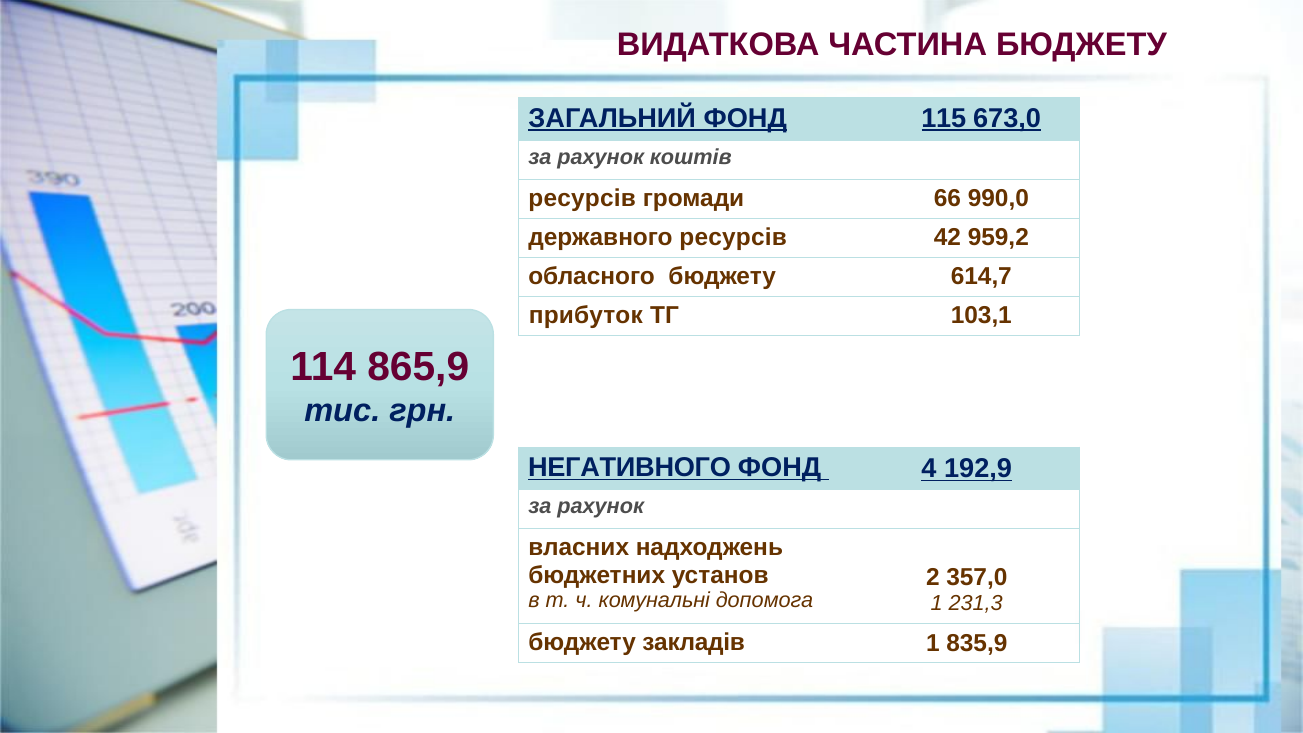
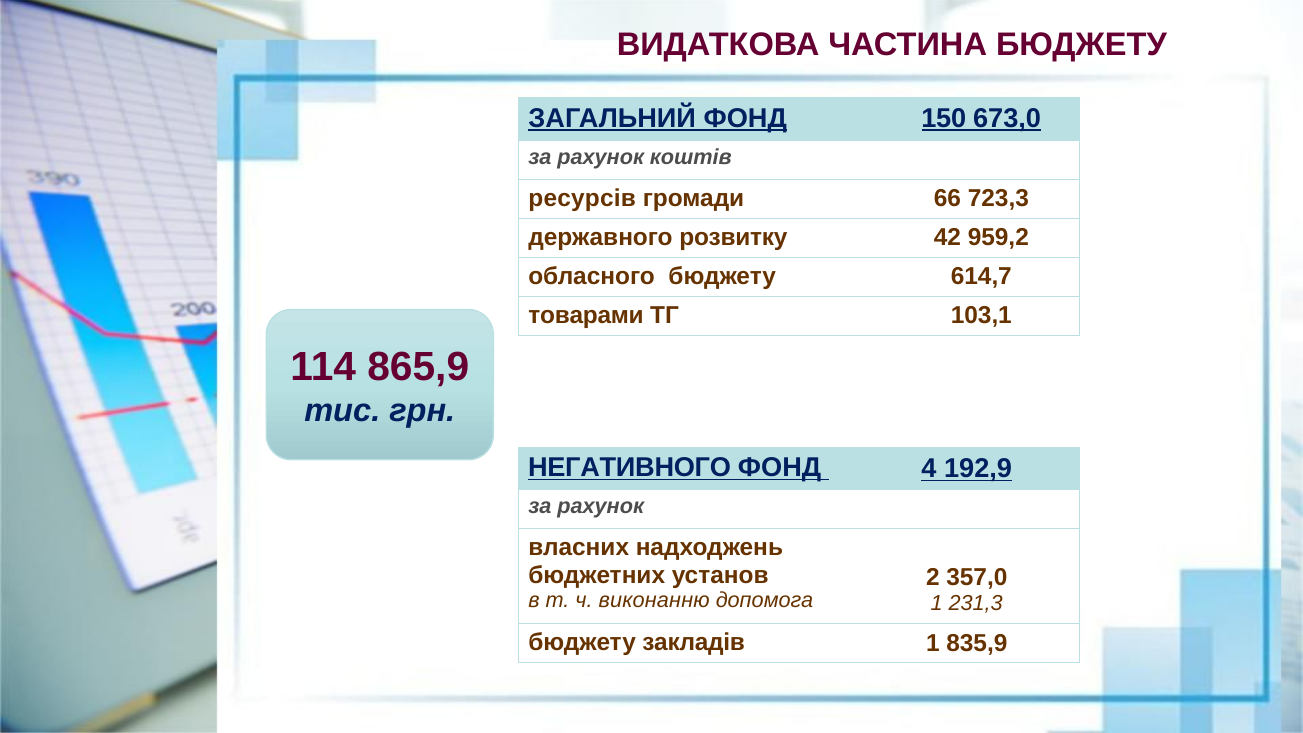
115: 115 -> 150 (944, 118)
990,0: 990,0 -> 723,3 (998, 198)
державного ресурсів: ресурсів -> розвитку (733, 237)
прибуток: прибуток -> товарами (586, 315)
комунальні: комунальні -> виконанню (654, 601)
